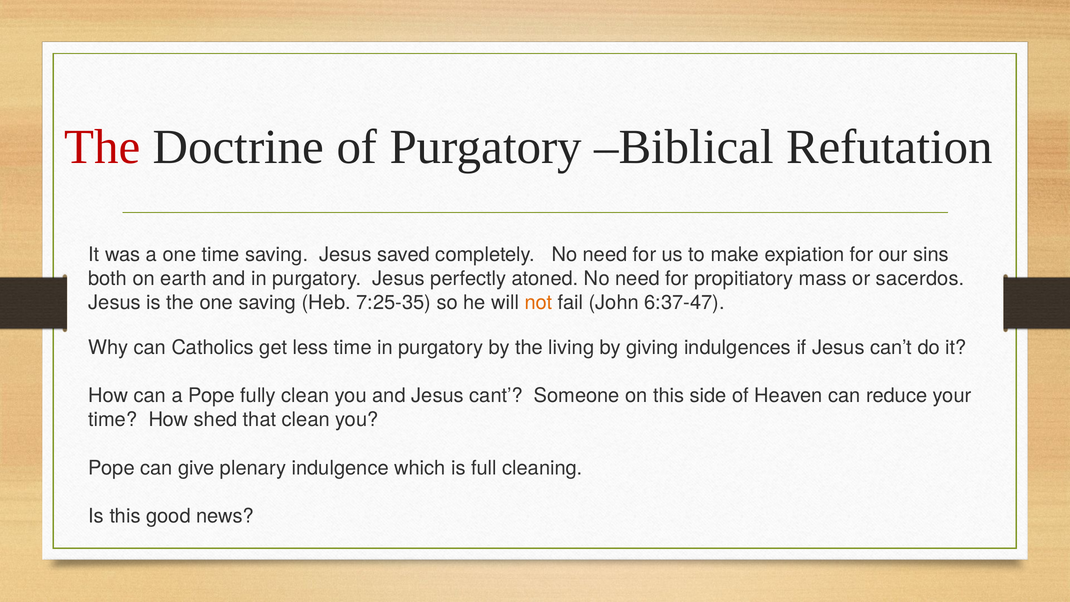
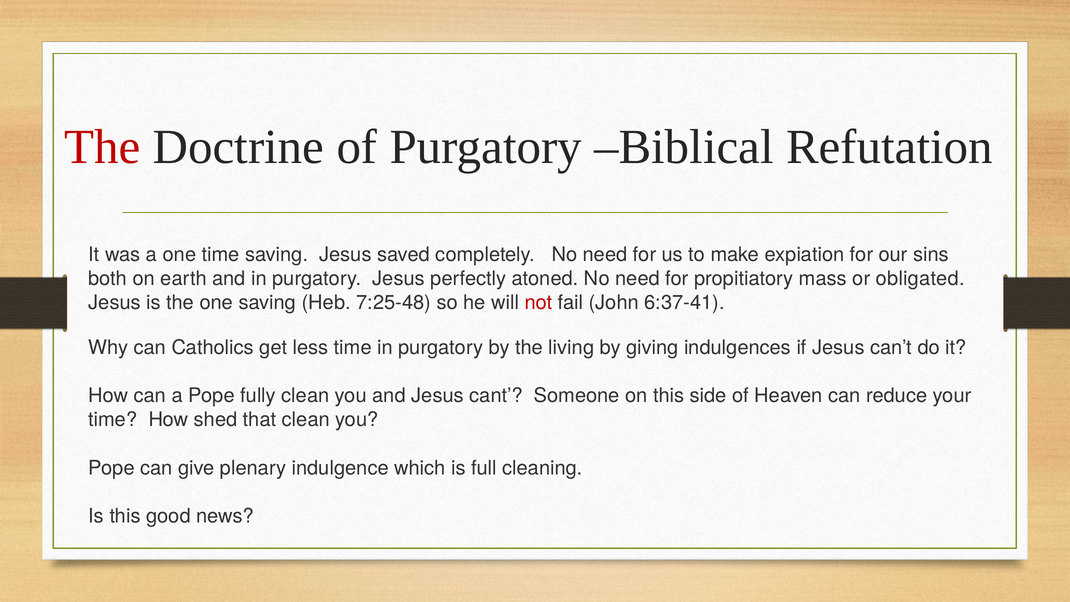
sacerdos: sacerdos -> obligated (920, 278)
7:25-35: 7:25-35 -> 7:25-48 (394, 303)
not colour: orange -> red (538, 303)
6:37-47: 6:37-47 -> 6:37-41 (684, 303)
